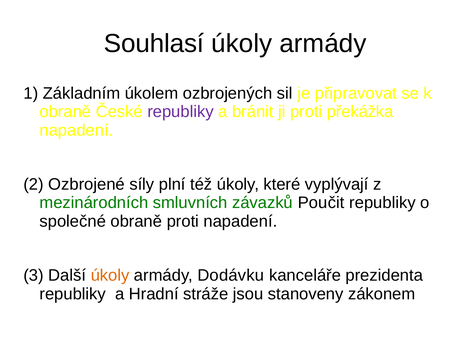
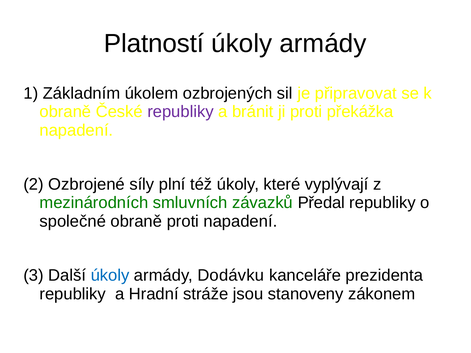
Souhlasí: Souhlasí -> Platností (154, 44)
Poučit: Poučit -> Předal (321, 203)
úkoly colour: orange -> blue (110, 276)
